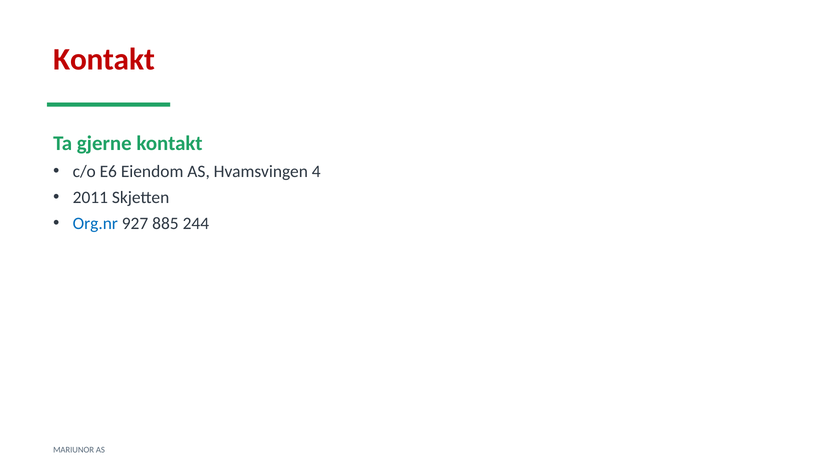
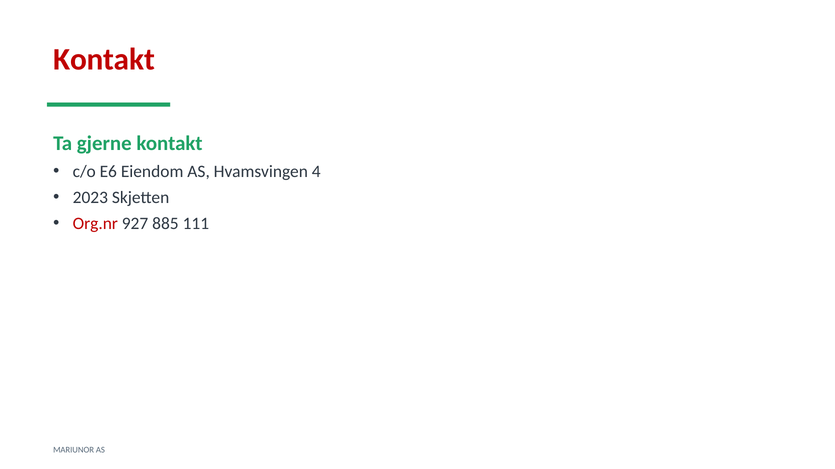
2011: 2011 -> 2023 (90, 198)
Org.nr colour: blue -> red (95, 224)
244: 244 -> 111 (196, 224)
